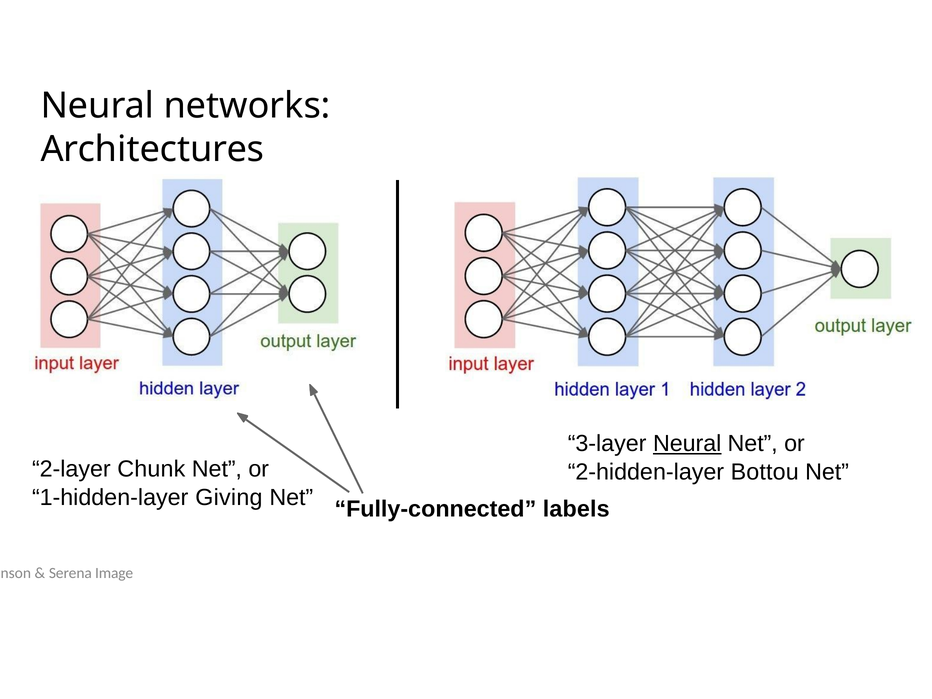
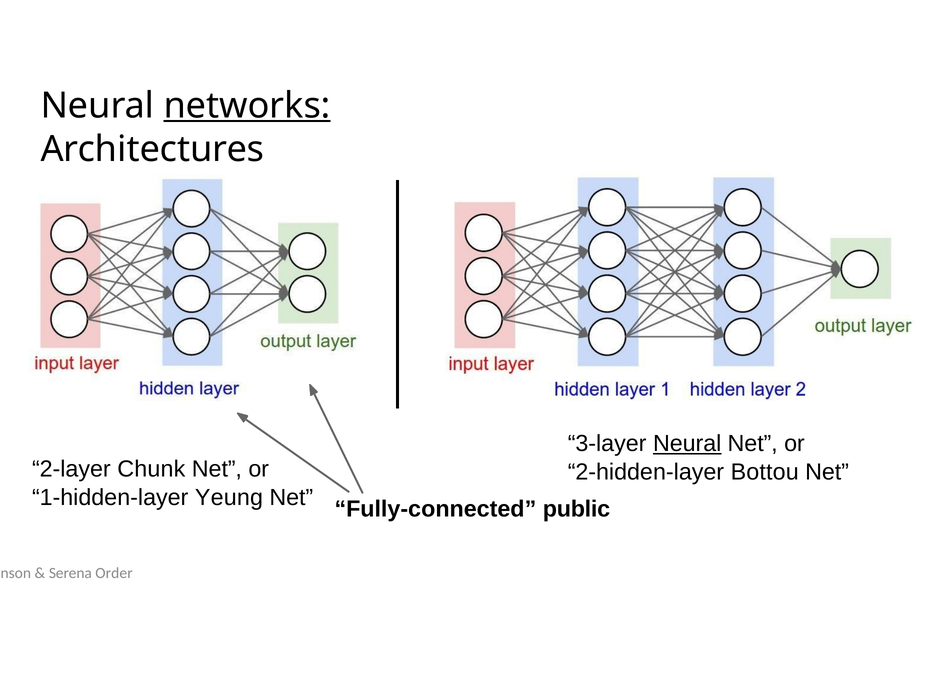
networks underline: none -> present (247, 106)
Giving: Giving -> Yeung (229, 497)
labels: labels -> public (576, 509)
Image: Image -> Order (114, 573)
